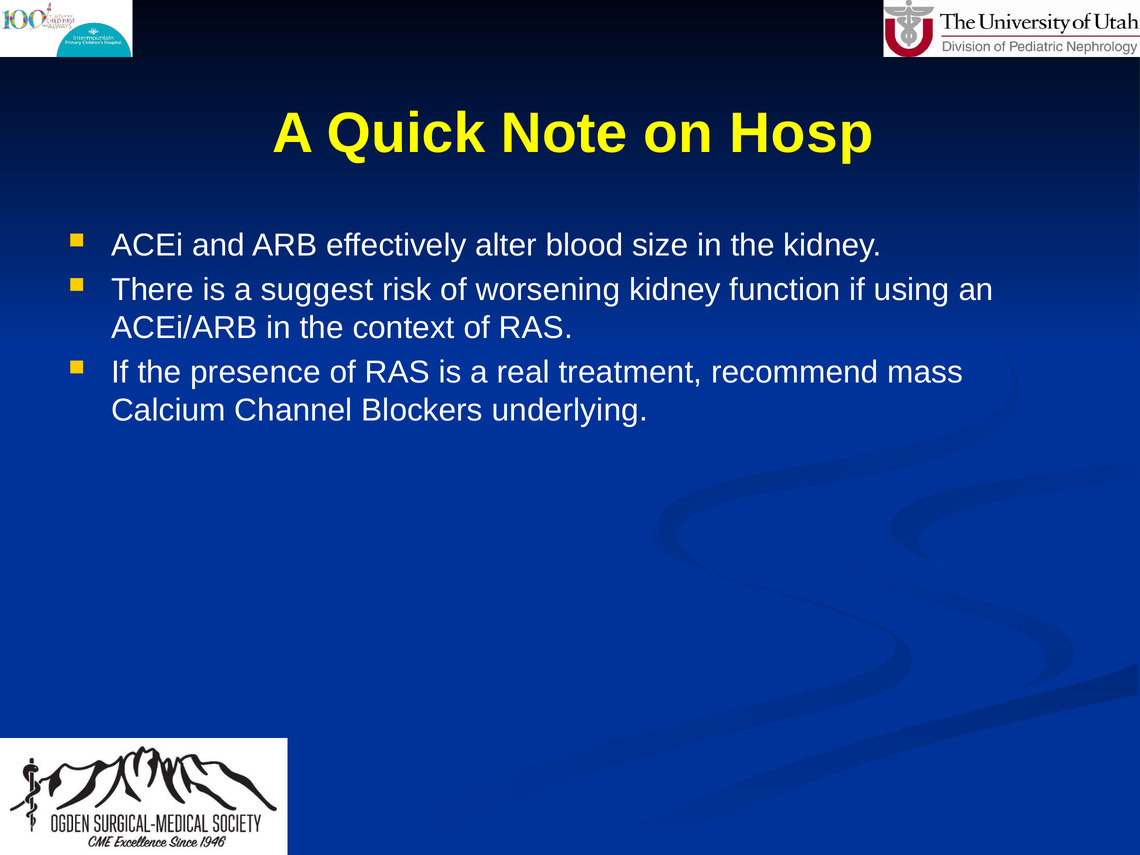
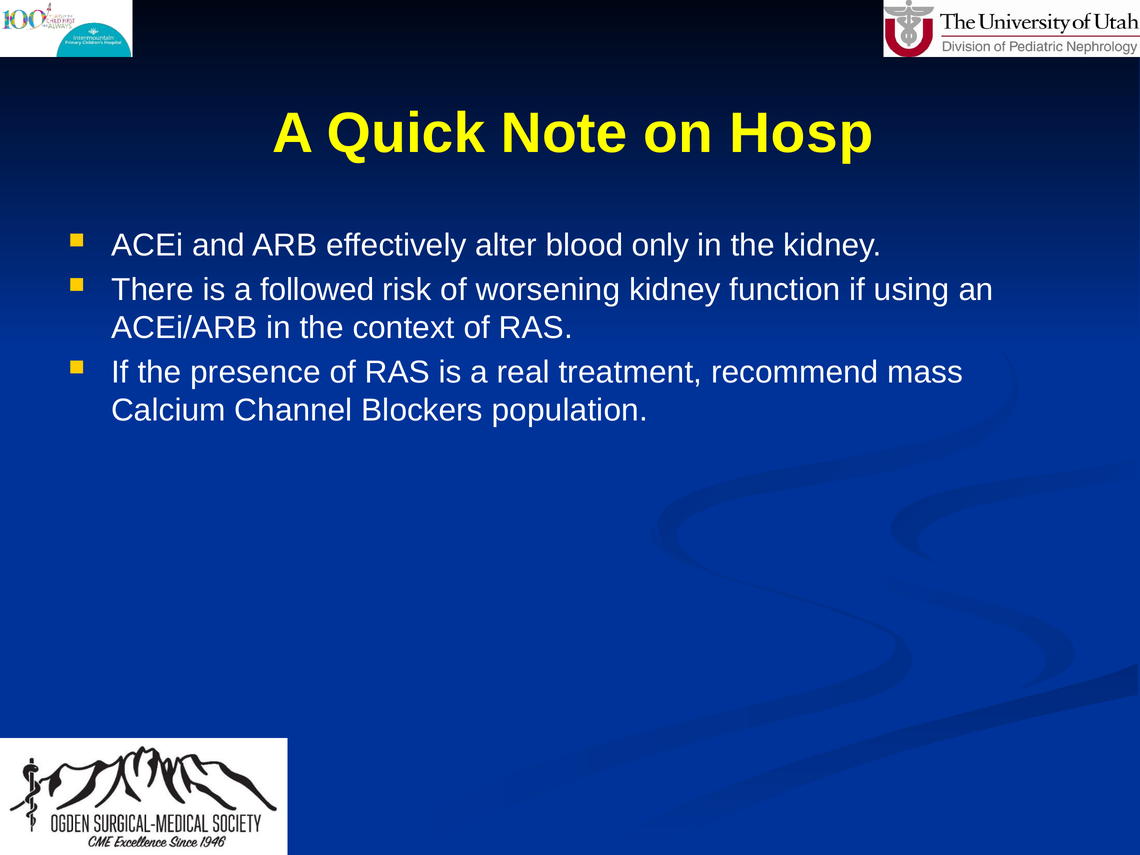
size: size -> only (660, 245)
suggest: suggest -> followed (317, 290)
underlying: underlying -> population (570, 410)
